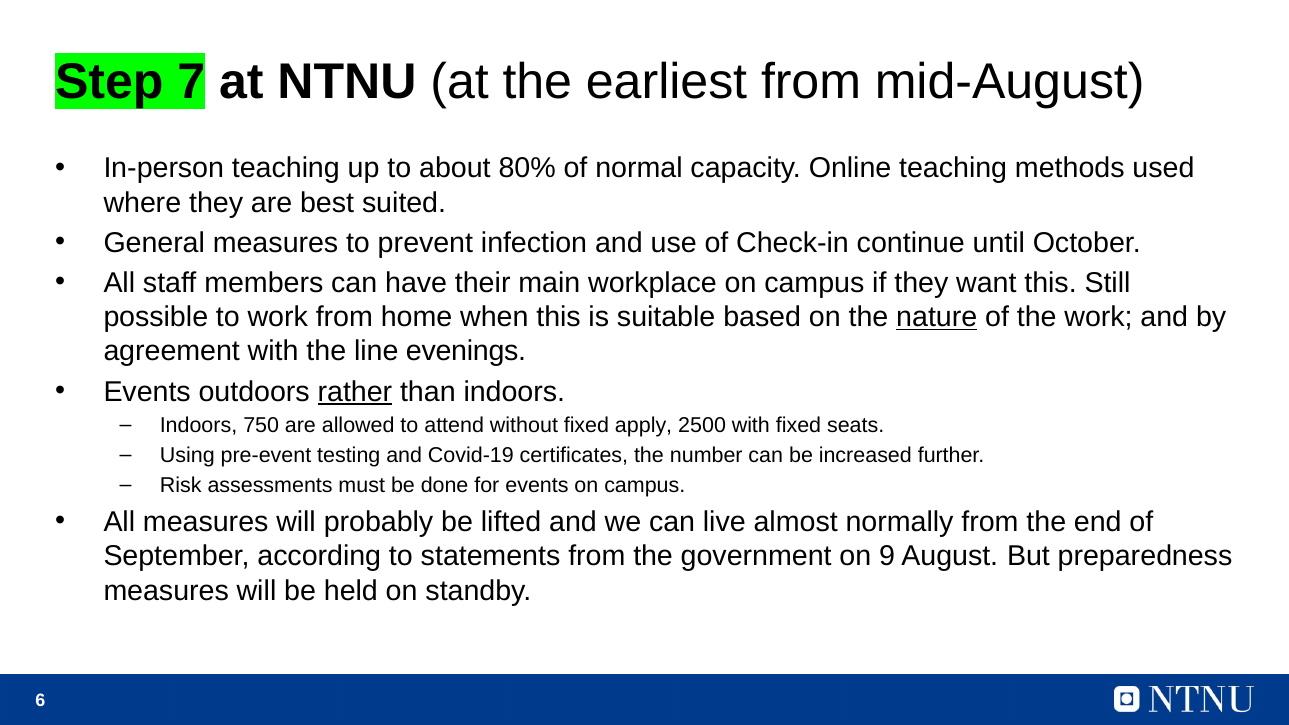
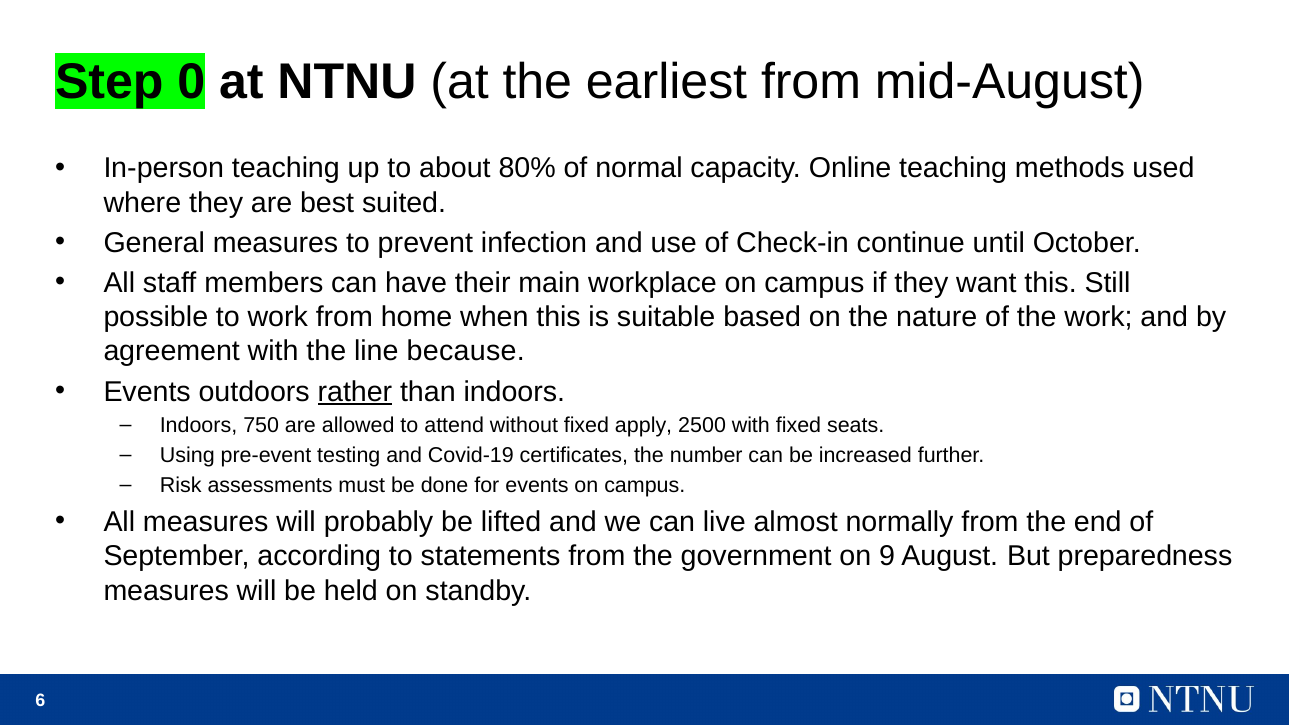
7: 7 -> 0 (191, 82)
nature underline: present -> none (937, 317)
evenings: evenings -> because (466, 352)
